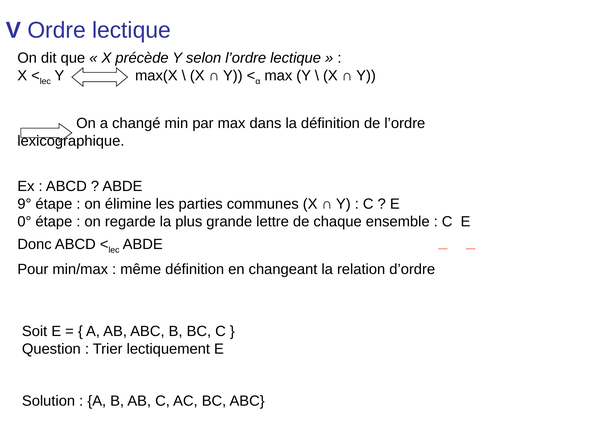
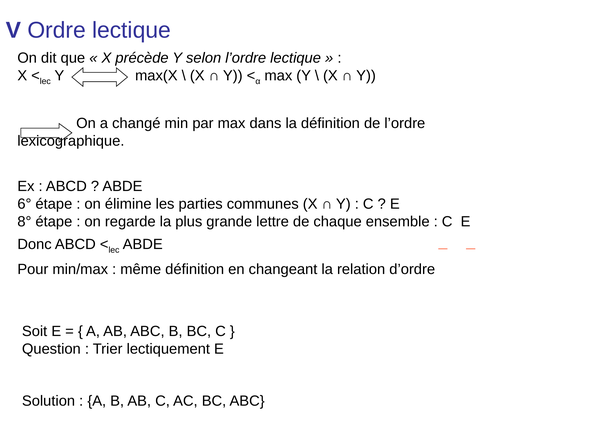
9°: 9° -> 6° (24, 204)
0°: 0° -> 8° (24, 221)
